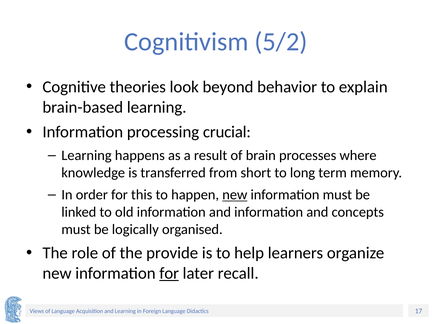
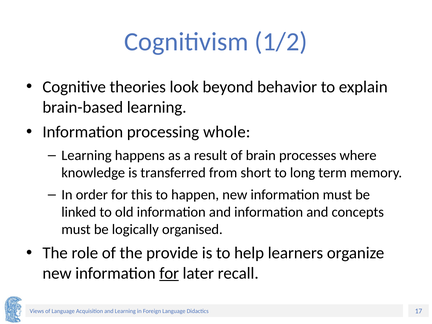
5/2: 5/2 -> 1/2 (281, 42)
crucial: crucial -> whole (227, 132)
new underline: present -> none (235, 195)
